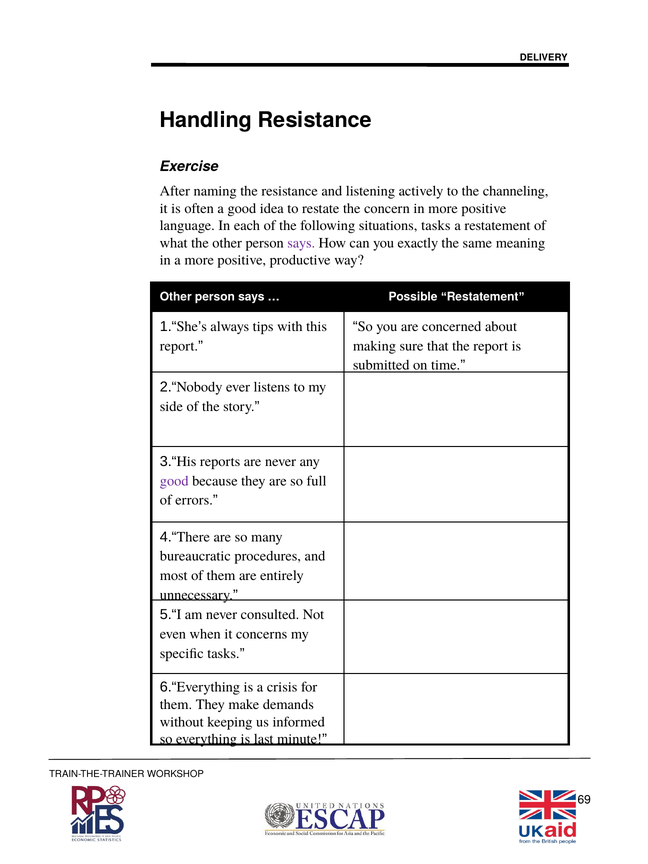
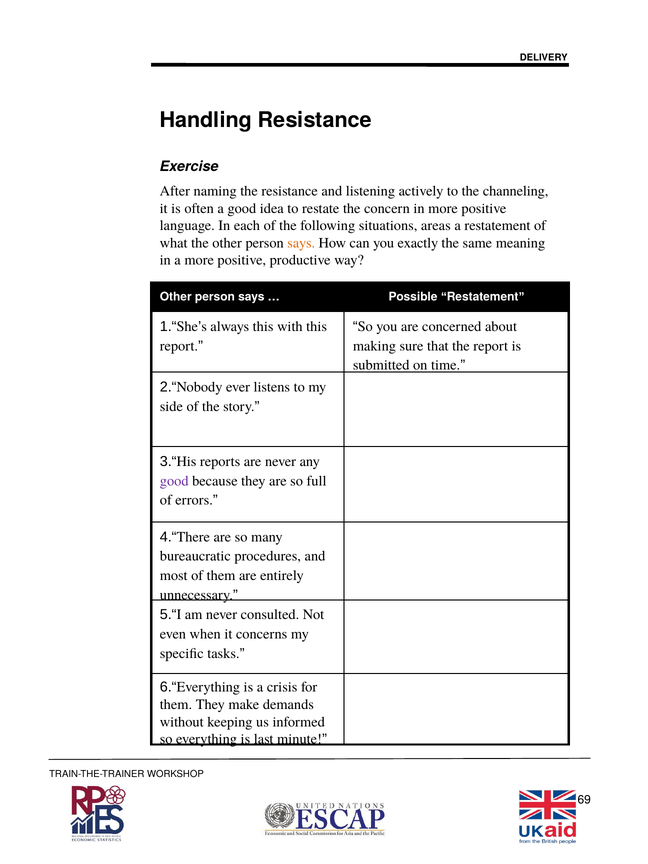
situations tasks: tasks -> areas (436, 226)
says colour: purple -> orange (301, 243)
always tips: tips -> this (263, 327)
